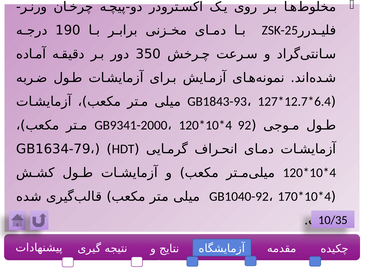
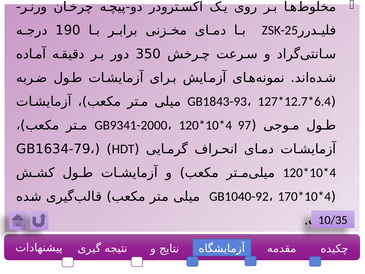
92: 92 -> 97 (245, 125)
